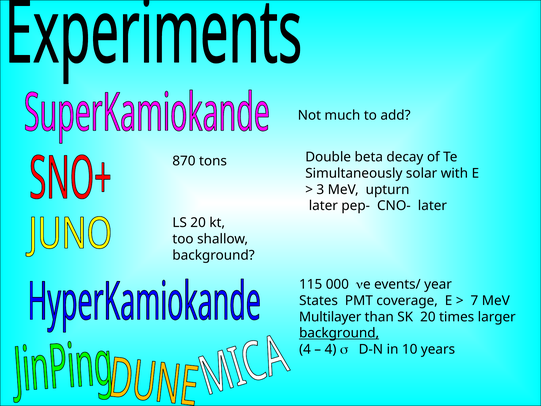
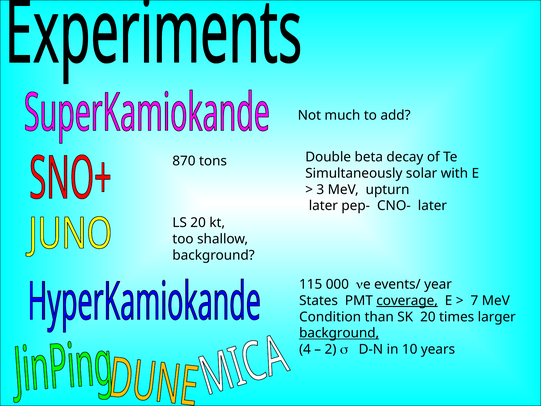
coverage underline: none -> present (407, 301)
Multilayer: Multilayer -> Condition (330, 317)
4: 4 -> 2 (330, 349)
